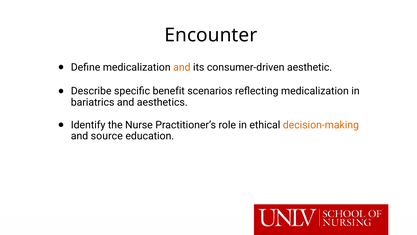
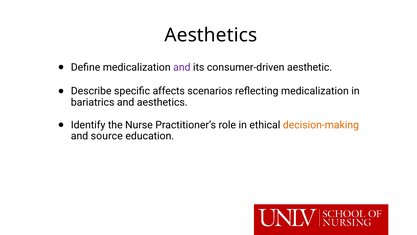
Encounter: Encounter -> Aesthetics (211, 35)
and colour: orange -> purple (182, 67)
benefit: benefit -> affects (169, 91)
